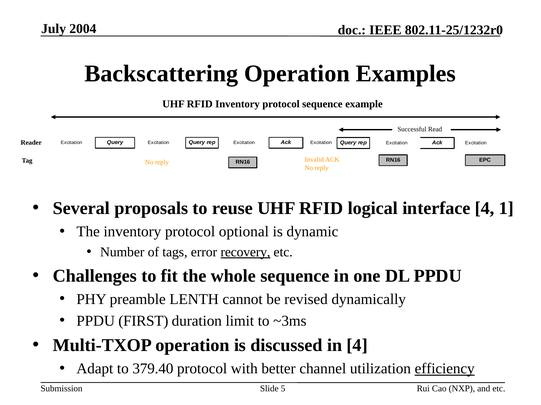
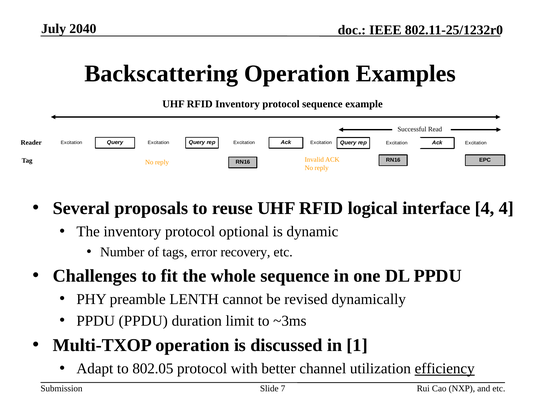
2004: 2004 -> 2040 (83, 29)
4 1: 1 -> 4 (506, 209)
recovery underline: present -> none (245, 252)
PPDU FIRST: FIRST -> PPDU (143, 321)
in 4: 4 -> 1 (357, 346)
379.40: 379.40 -> 802.05 (153, 369)
5: 5 -> 7 (283, 389)
